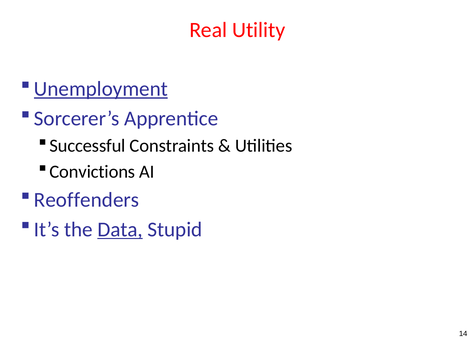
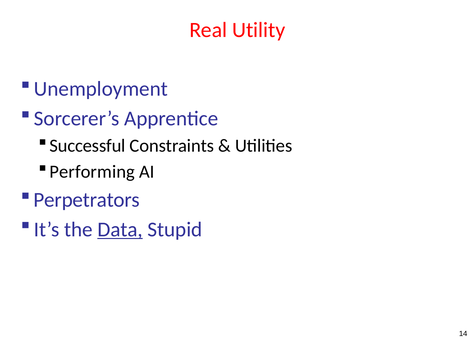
Unemployment underline: present -> none (101, 89)
Convictions: Convictions -> Performing (92, 172)
Reoffenders: Reoffenders -> Perpetrators (87, 200)
